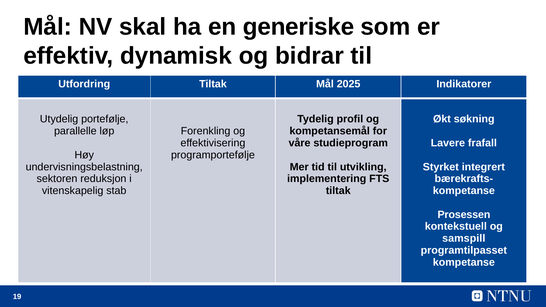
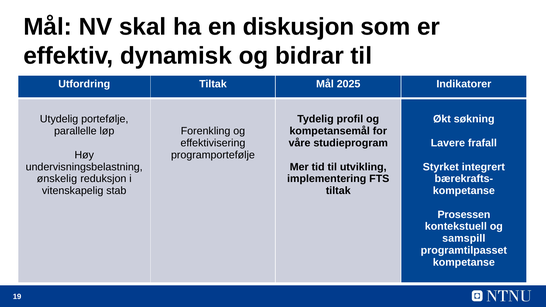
generiske: generiske -> diskusjon (299, 27)
sektoren: sektoren -> ønskelig (57, 179)
